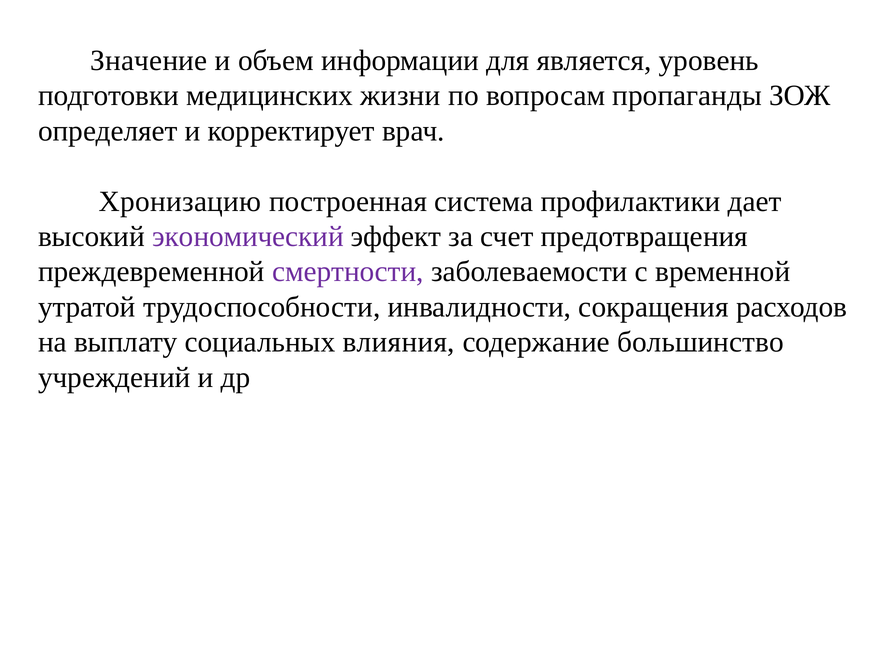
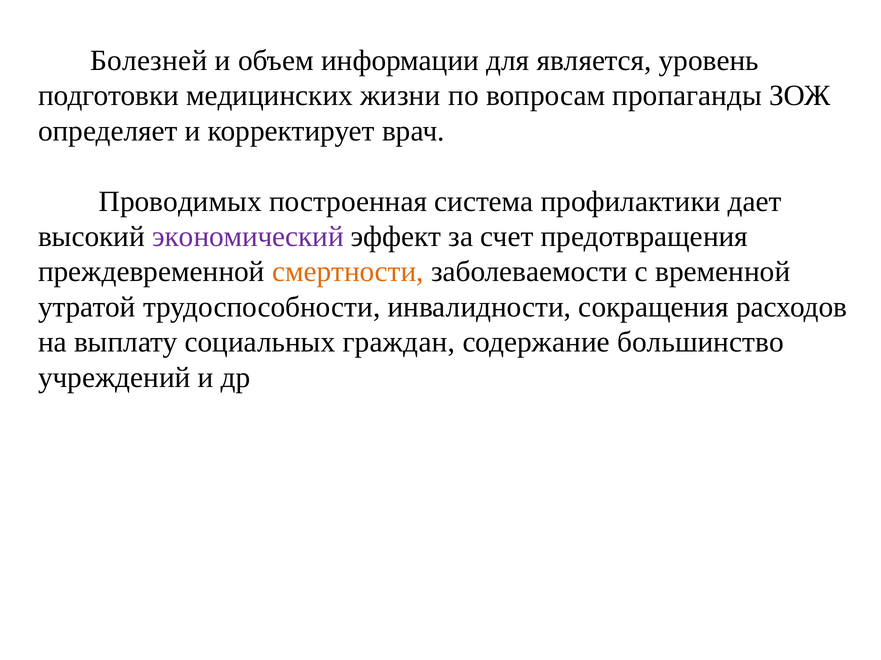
Значение: Значение -> Болезней (149, 61)
Хронизацию: Хронизацию -> Проводимых (180, 202)
смертности colour: purple -> orange (348, 272)
влияния: влияния -> граждан (399, 343)
